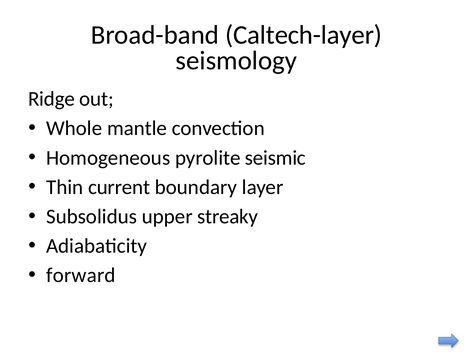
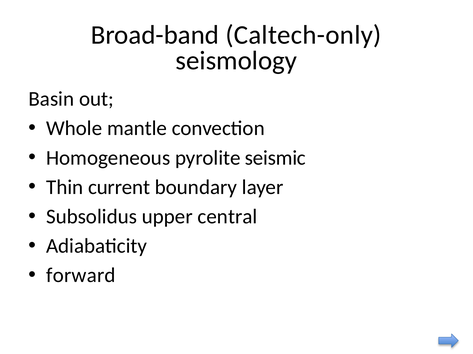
Caltech-layer: Caltech-layer -> Caltech-only (303, 35)
Ridge: Ridge -> Basin (51, 99)
streaky: streaky -> central (227, 217)
